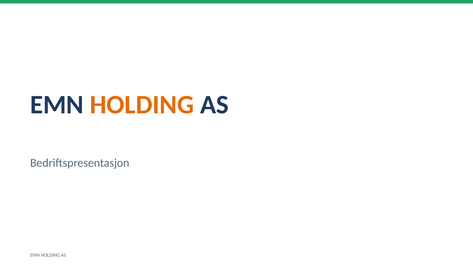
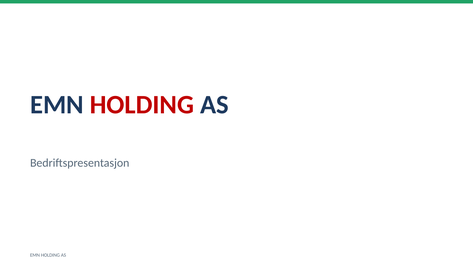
HOLDING colour: orange -> red (142, 105)
